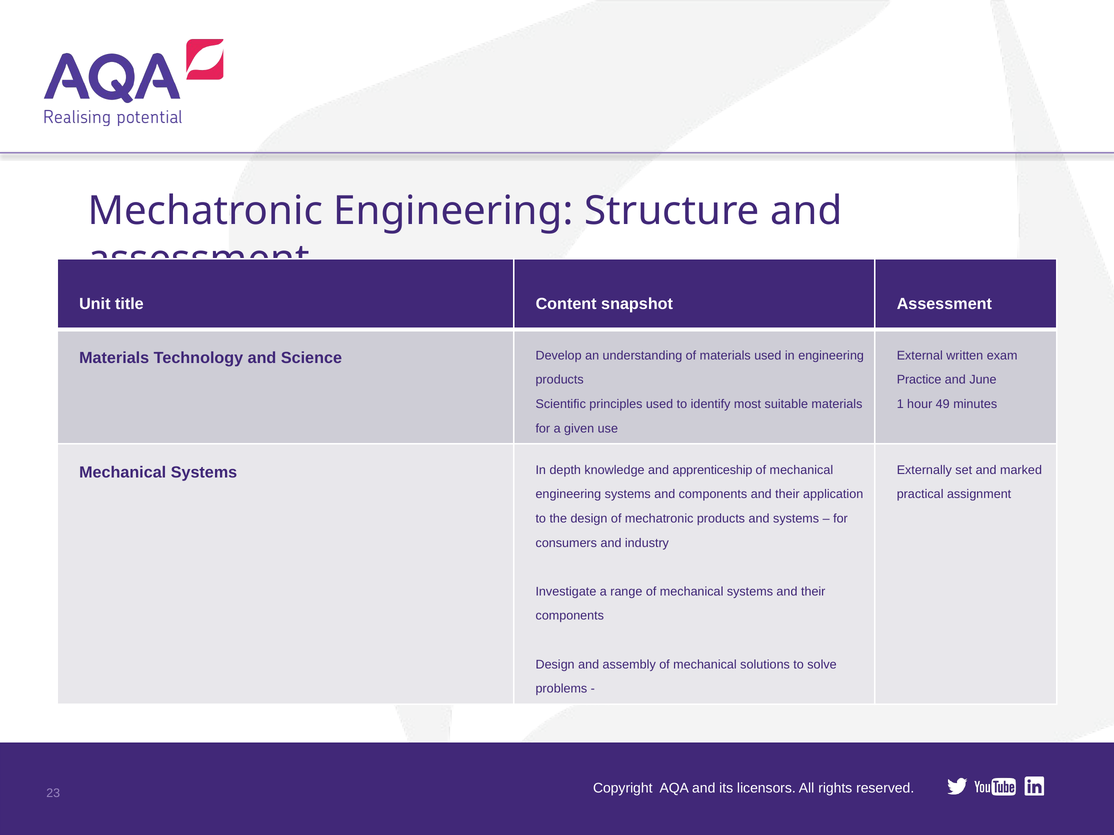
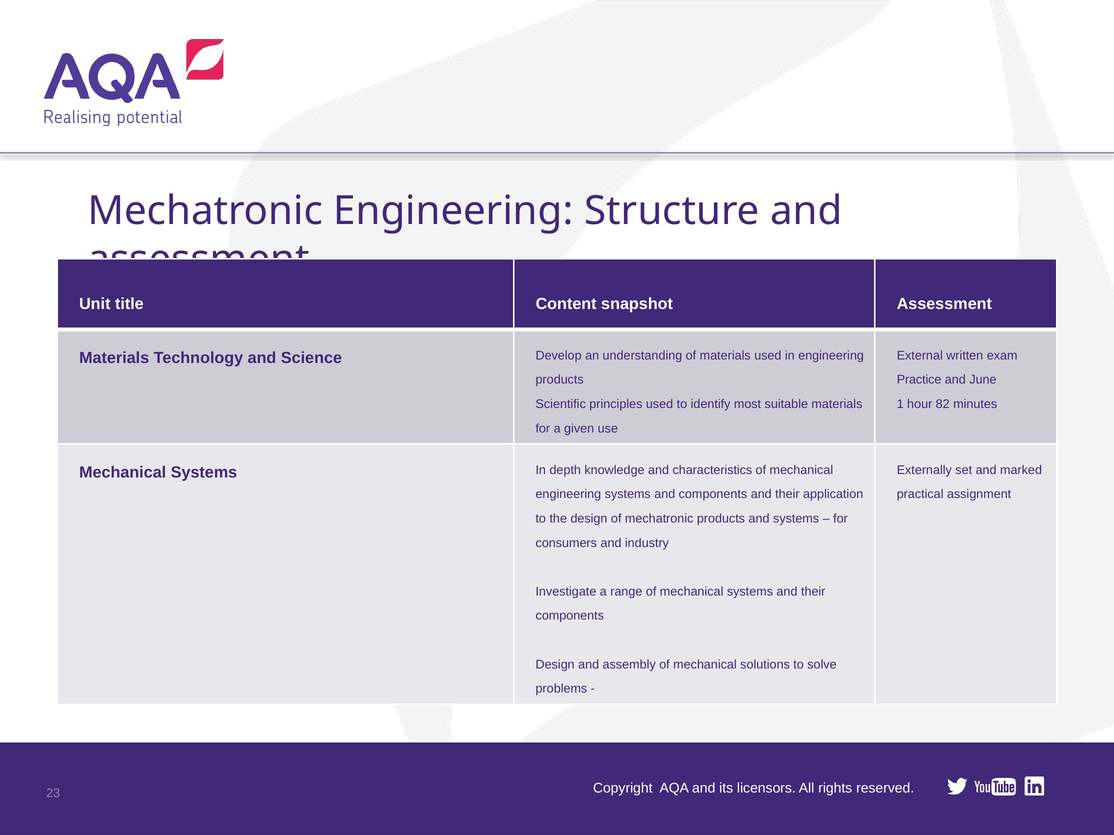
49: 49 -> 82 (943, 404)
apprenticeship: apprenticeship -> characteristics (712, 470)
